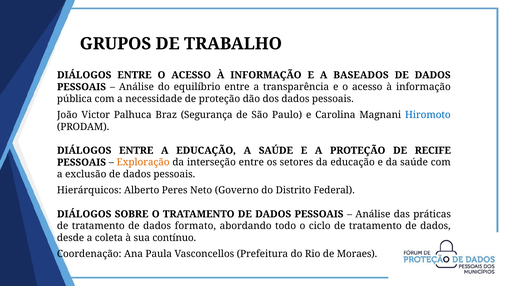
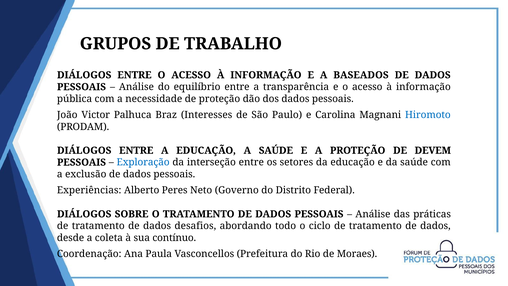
Segurança: Segurança -> Interesses (207, 115)
RECIFE: RECIFE -> DEVEM (433, 150)
Exploração colour: orange -> blue (143, 162)
Hierárquicos: Hierárquicos -> Experiências (89, 190)
formato: formato -> desafios (195, 226)
